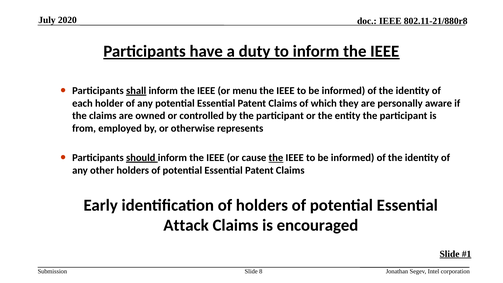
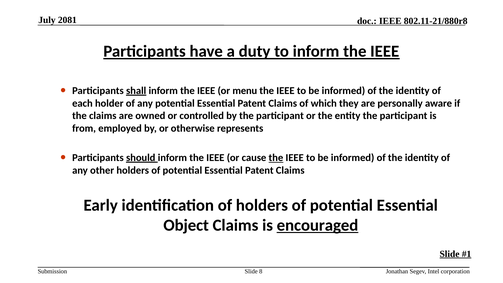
2020: 2020 -> 2081 (67, 20)
Attack: Attack -> Object (186, 225)
encouraged underline: none -> present (318, 225)
